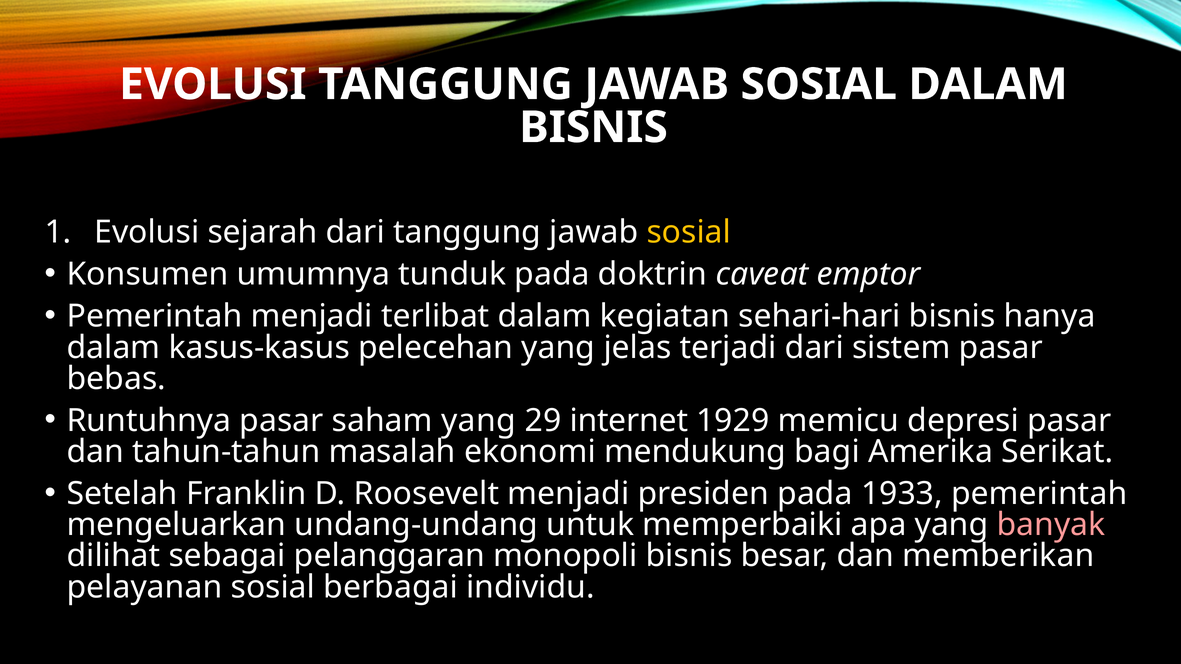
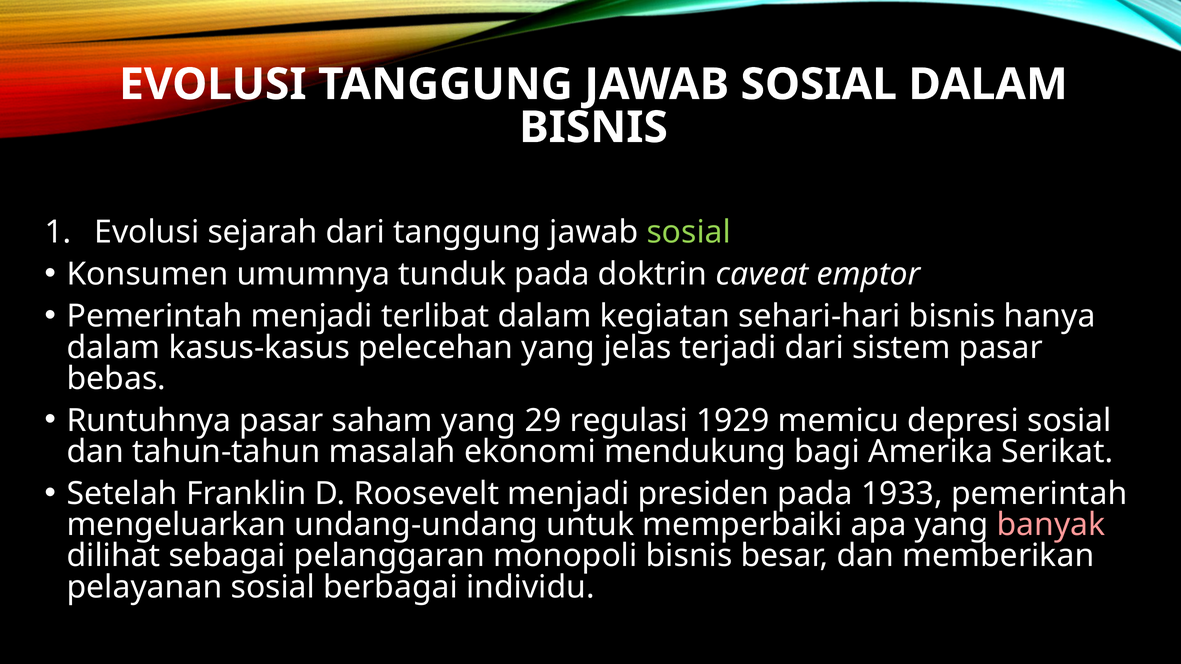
sosial colour: yellow -> light green (689, 232)
internet: internet -> regulasi (629, 421)
depresi pasar: pasar -> sosial (1069, 421)
